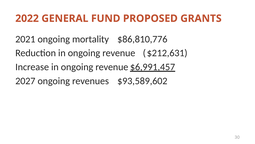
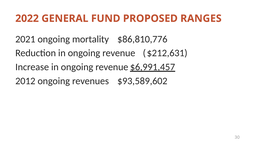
GRANTS: GRANTS -> RANGES (201, 18)
2027: 2027 -> 2012 (25, 81)
